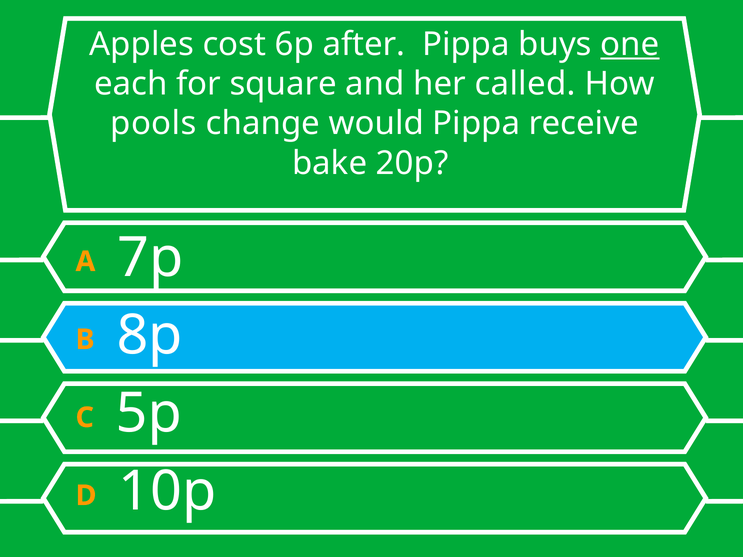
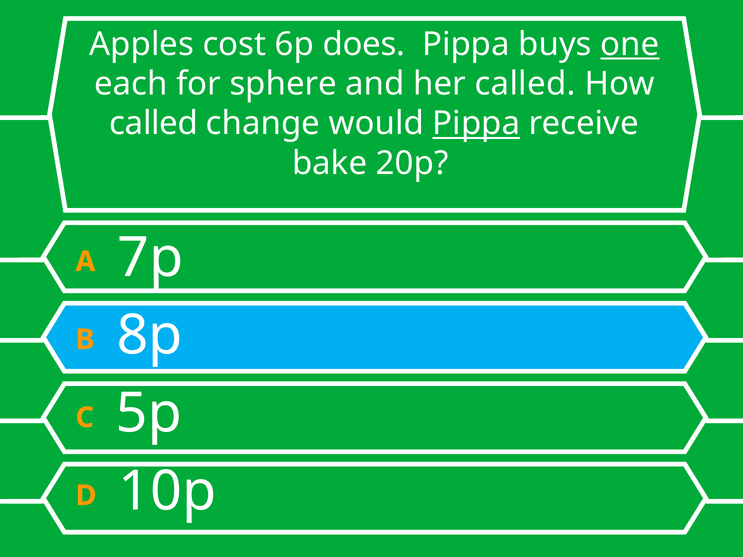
after: after -> does (364, 44)
square: square -> sphere (283, 84)
pools: pools -> called (154, 124)
Pippa underline: none -> present (476, 124)
